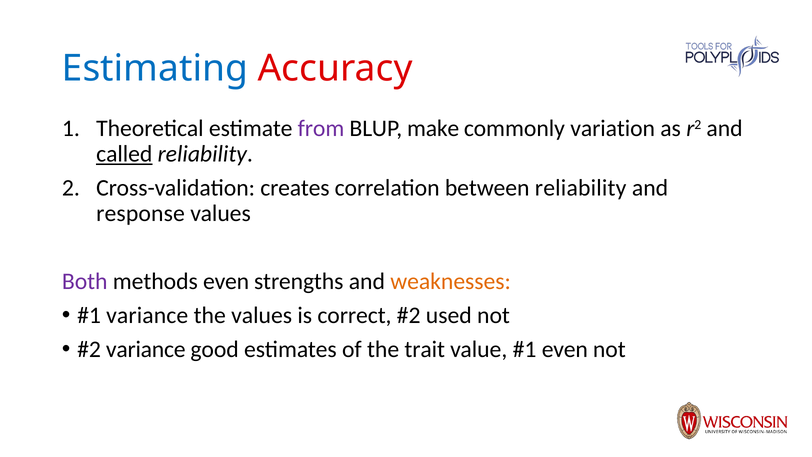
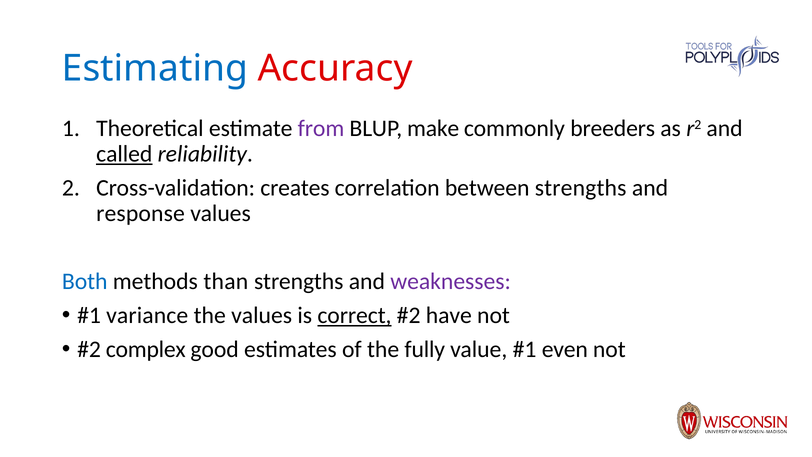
variation: variation -> breeders (613, 128)
between reliability: reliability -> strengths (581, 188)
Both colour: purple -> blue (85, 281)
methods even: even -> than (226, 281)
weaknesses colour: orange -> purple (451, 281)
correct underline: none -> present (354, 315)
used: used -> have (449, 315)
variance: variance -> complex (146, 349)
trait: trait -> fully (425, 349)
